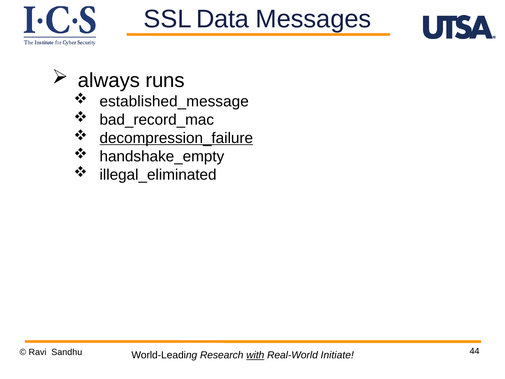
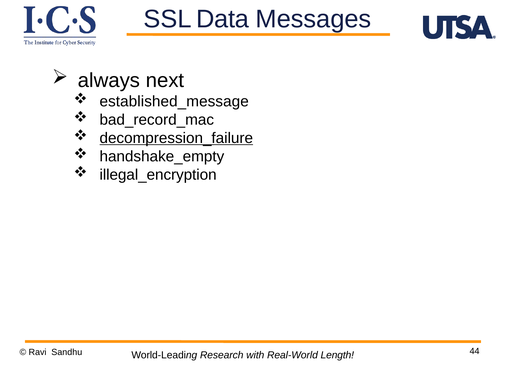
runs: runs -> next (165, 80)
illegal_eliminated: illegal_eliminated -> illegal_encryption (158, 175)
with underline: present -> none (255, 355)
Initiate: Initiate -> Length (337, 355)
